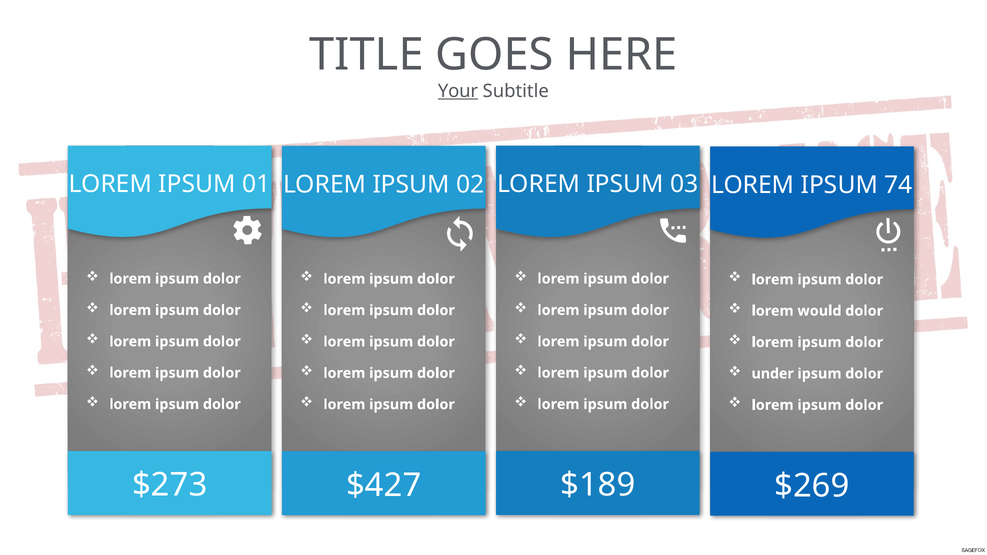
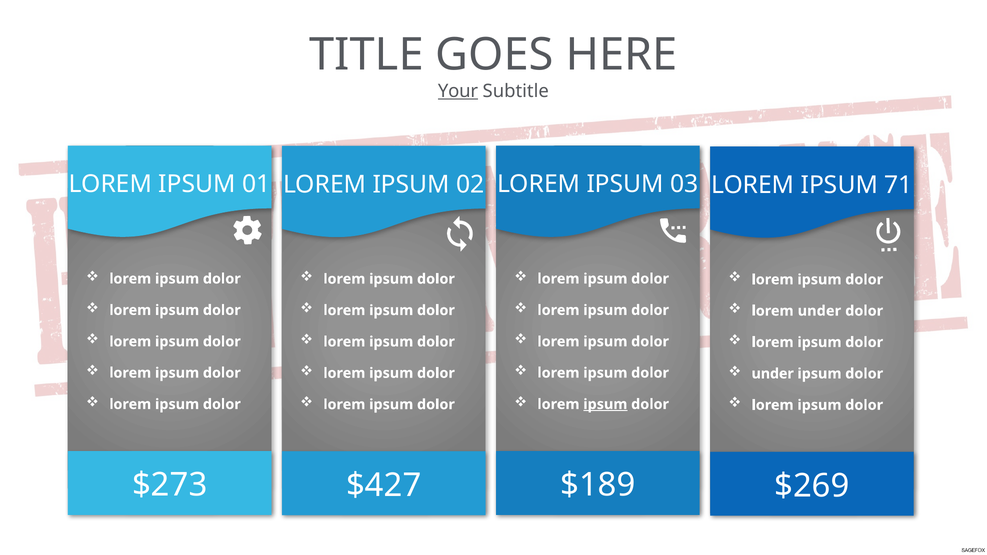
74: 74 -> 71 (898, 185)
lorem would: would -> under (819, 311)
ipsum underline: none -> present (605, 404)
